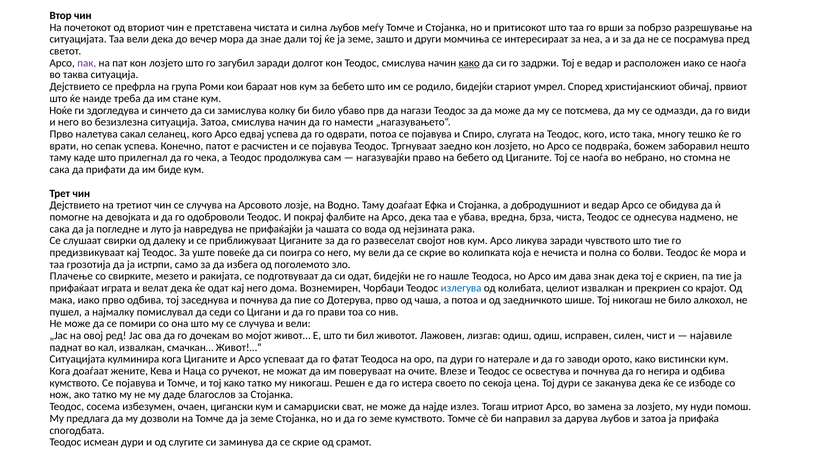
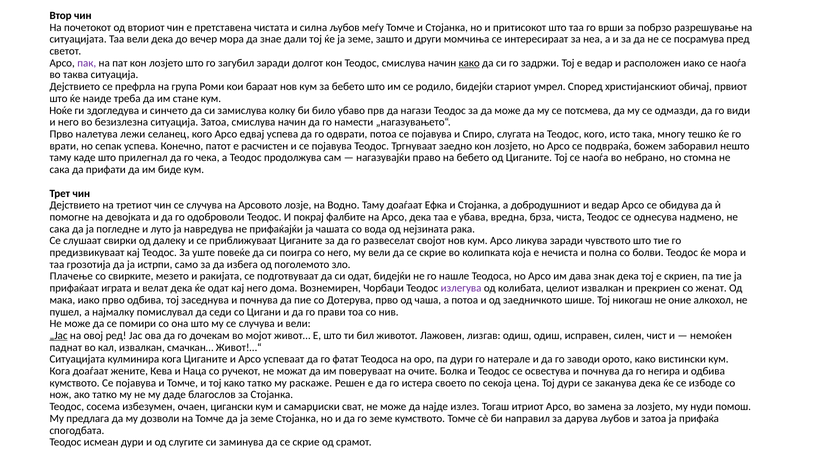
сакал: сакал -> лежи (133, 134)
излегува colour: blue -> purple (461, 288)
крајот: крајот -> женат (711, 288)
не било: било -> оние (680, 300)
„Јас underline: none -> present (59, 336)
најавиле: најавиле -> немоќен (711, 336)
Влезе: Влезе -> Болка (454, 371)
му никогаш: никогаш -> раскаже (311, 383)
